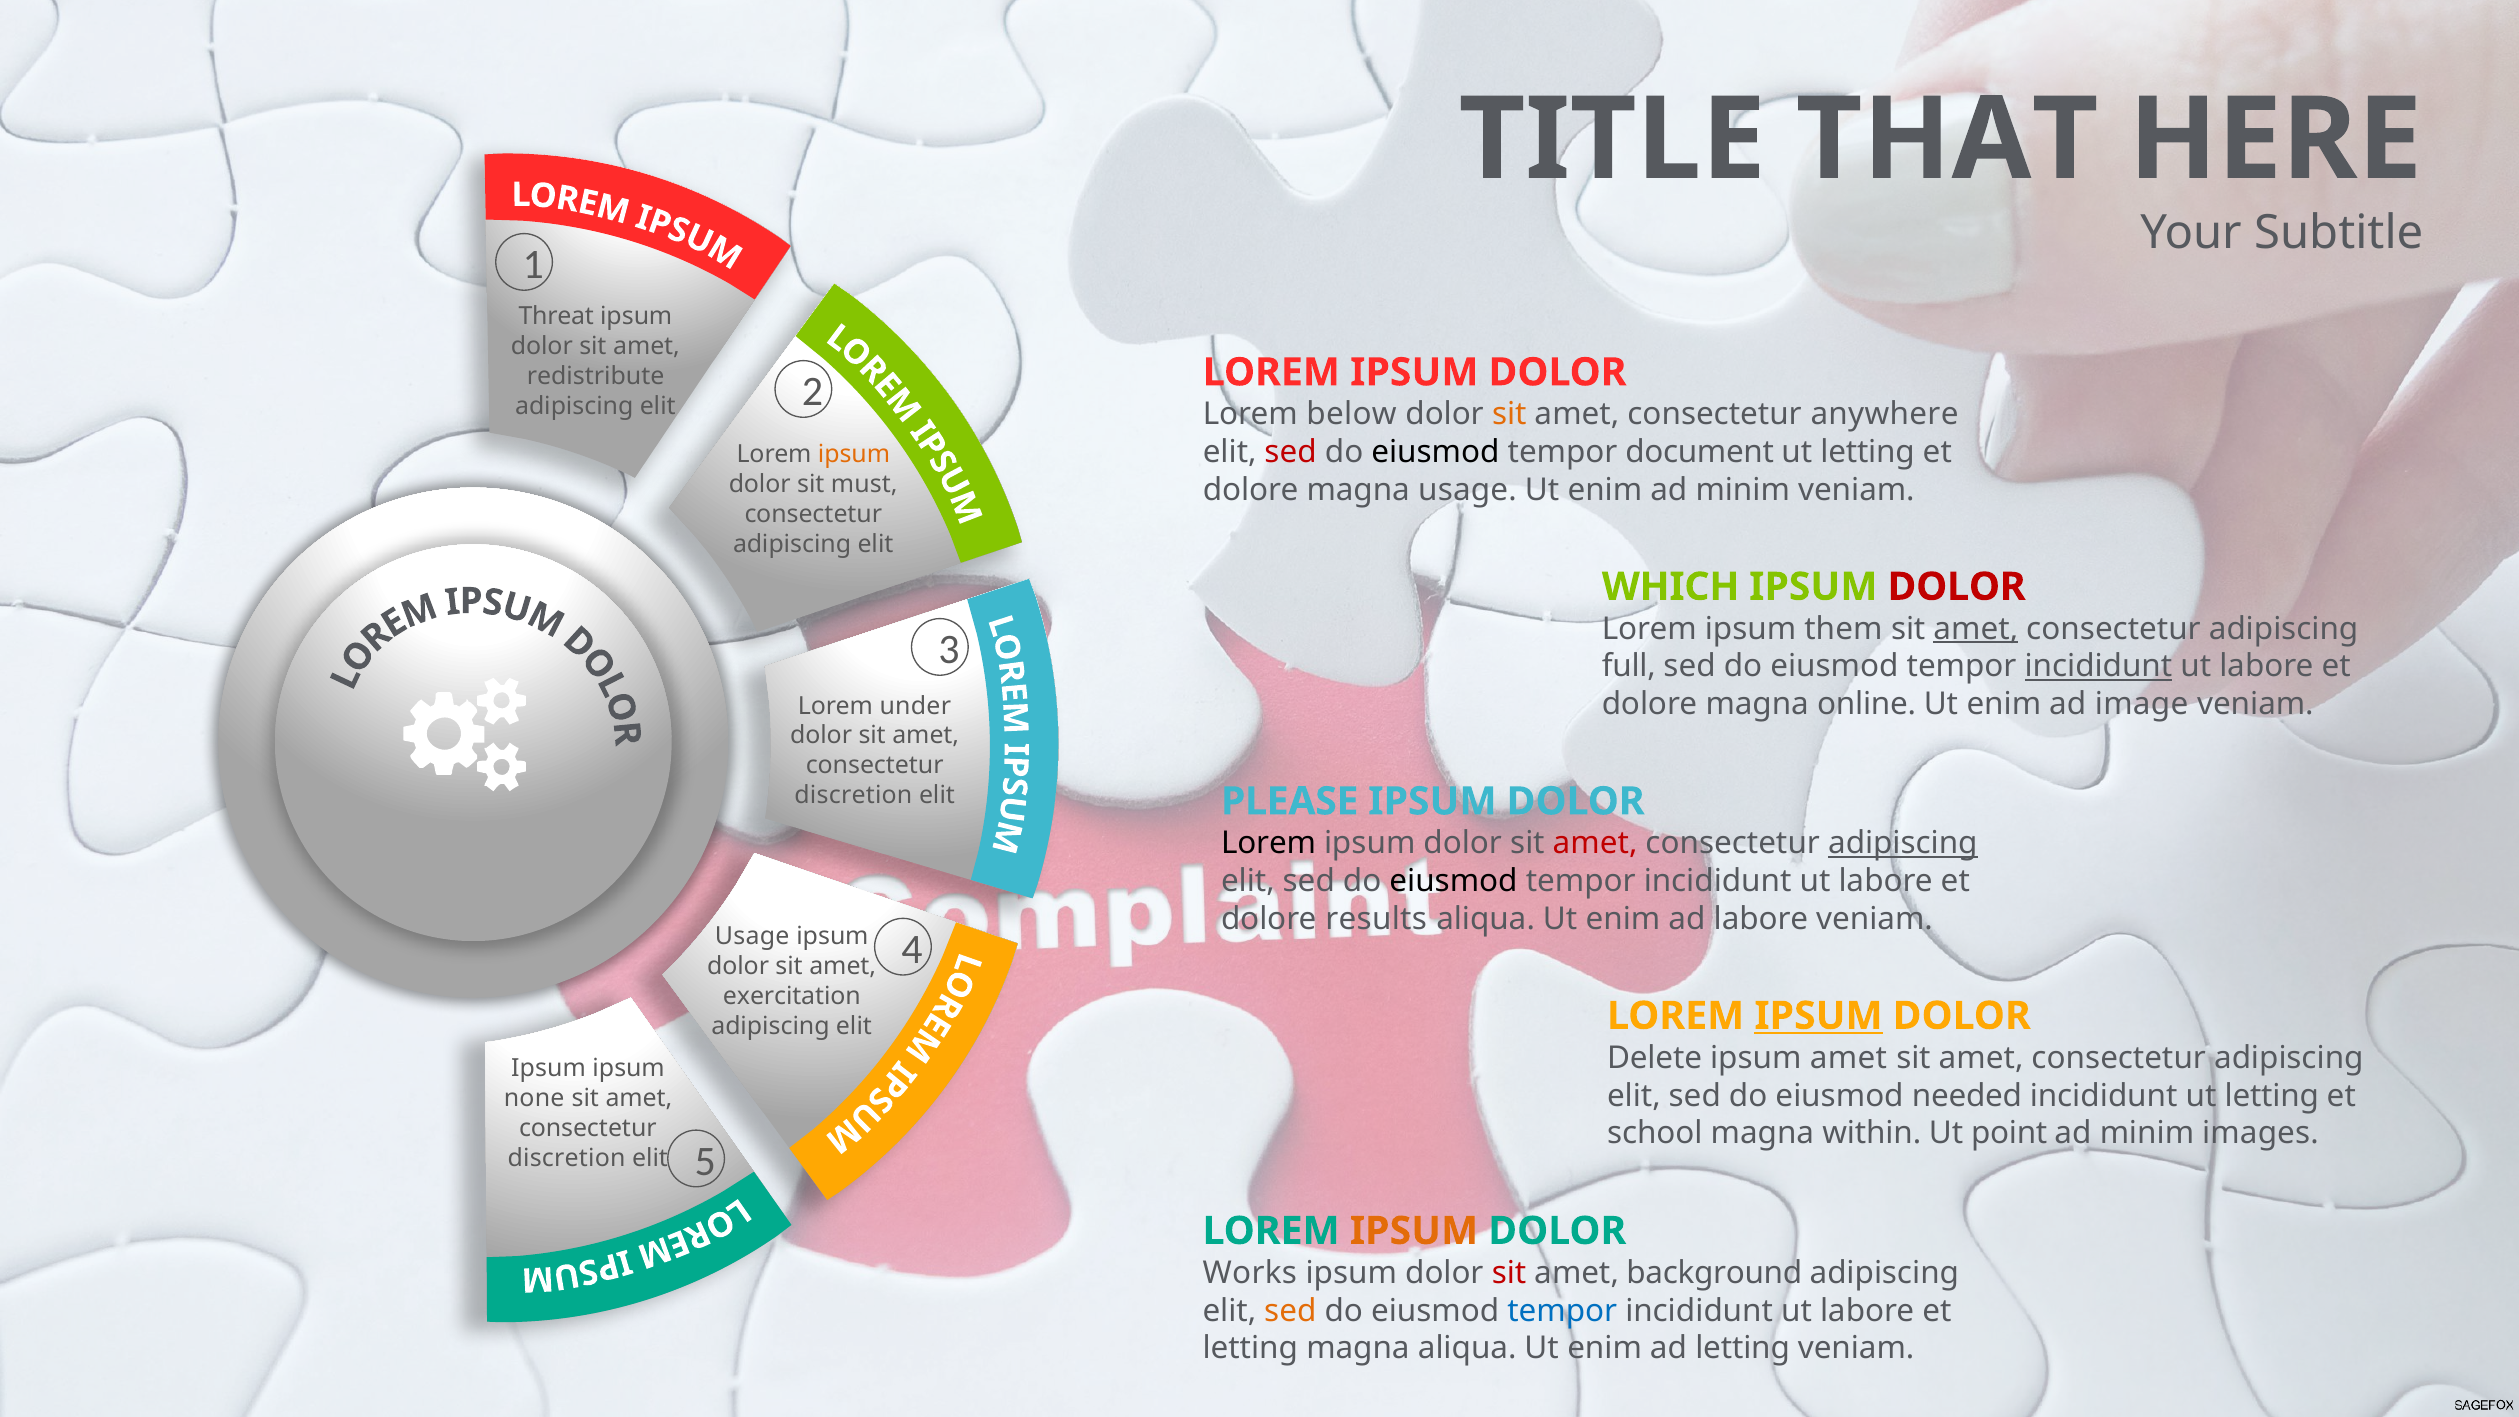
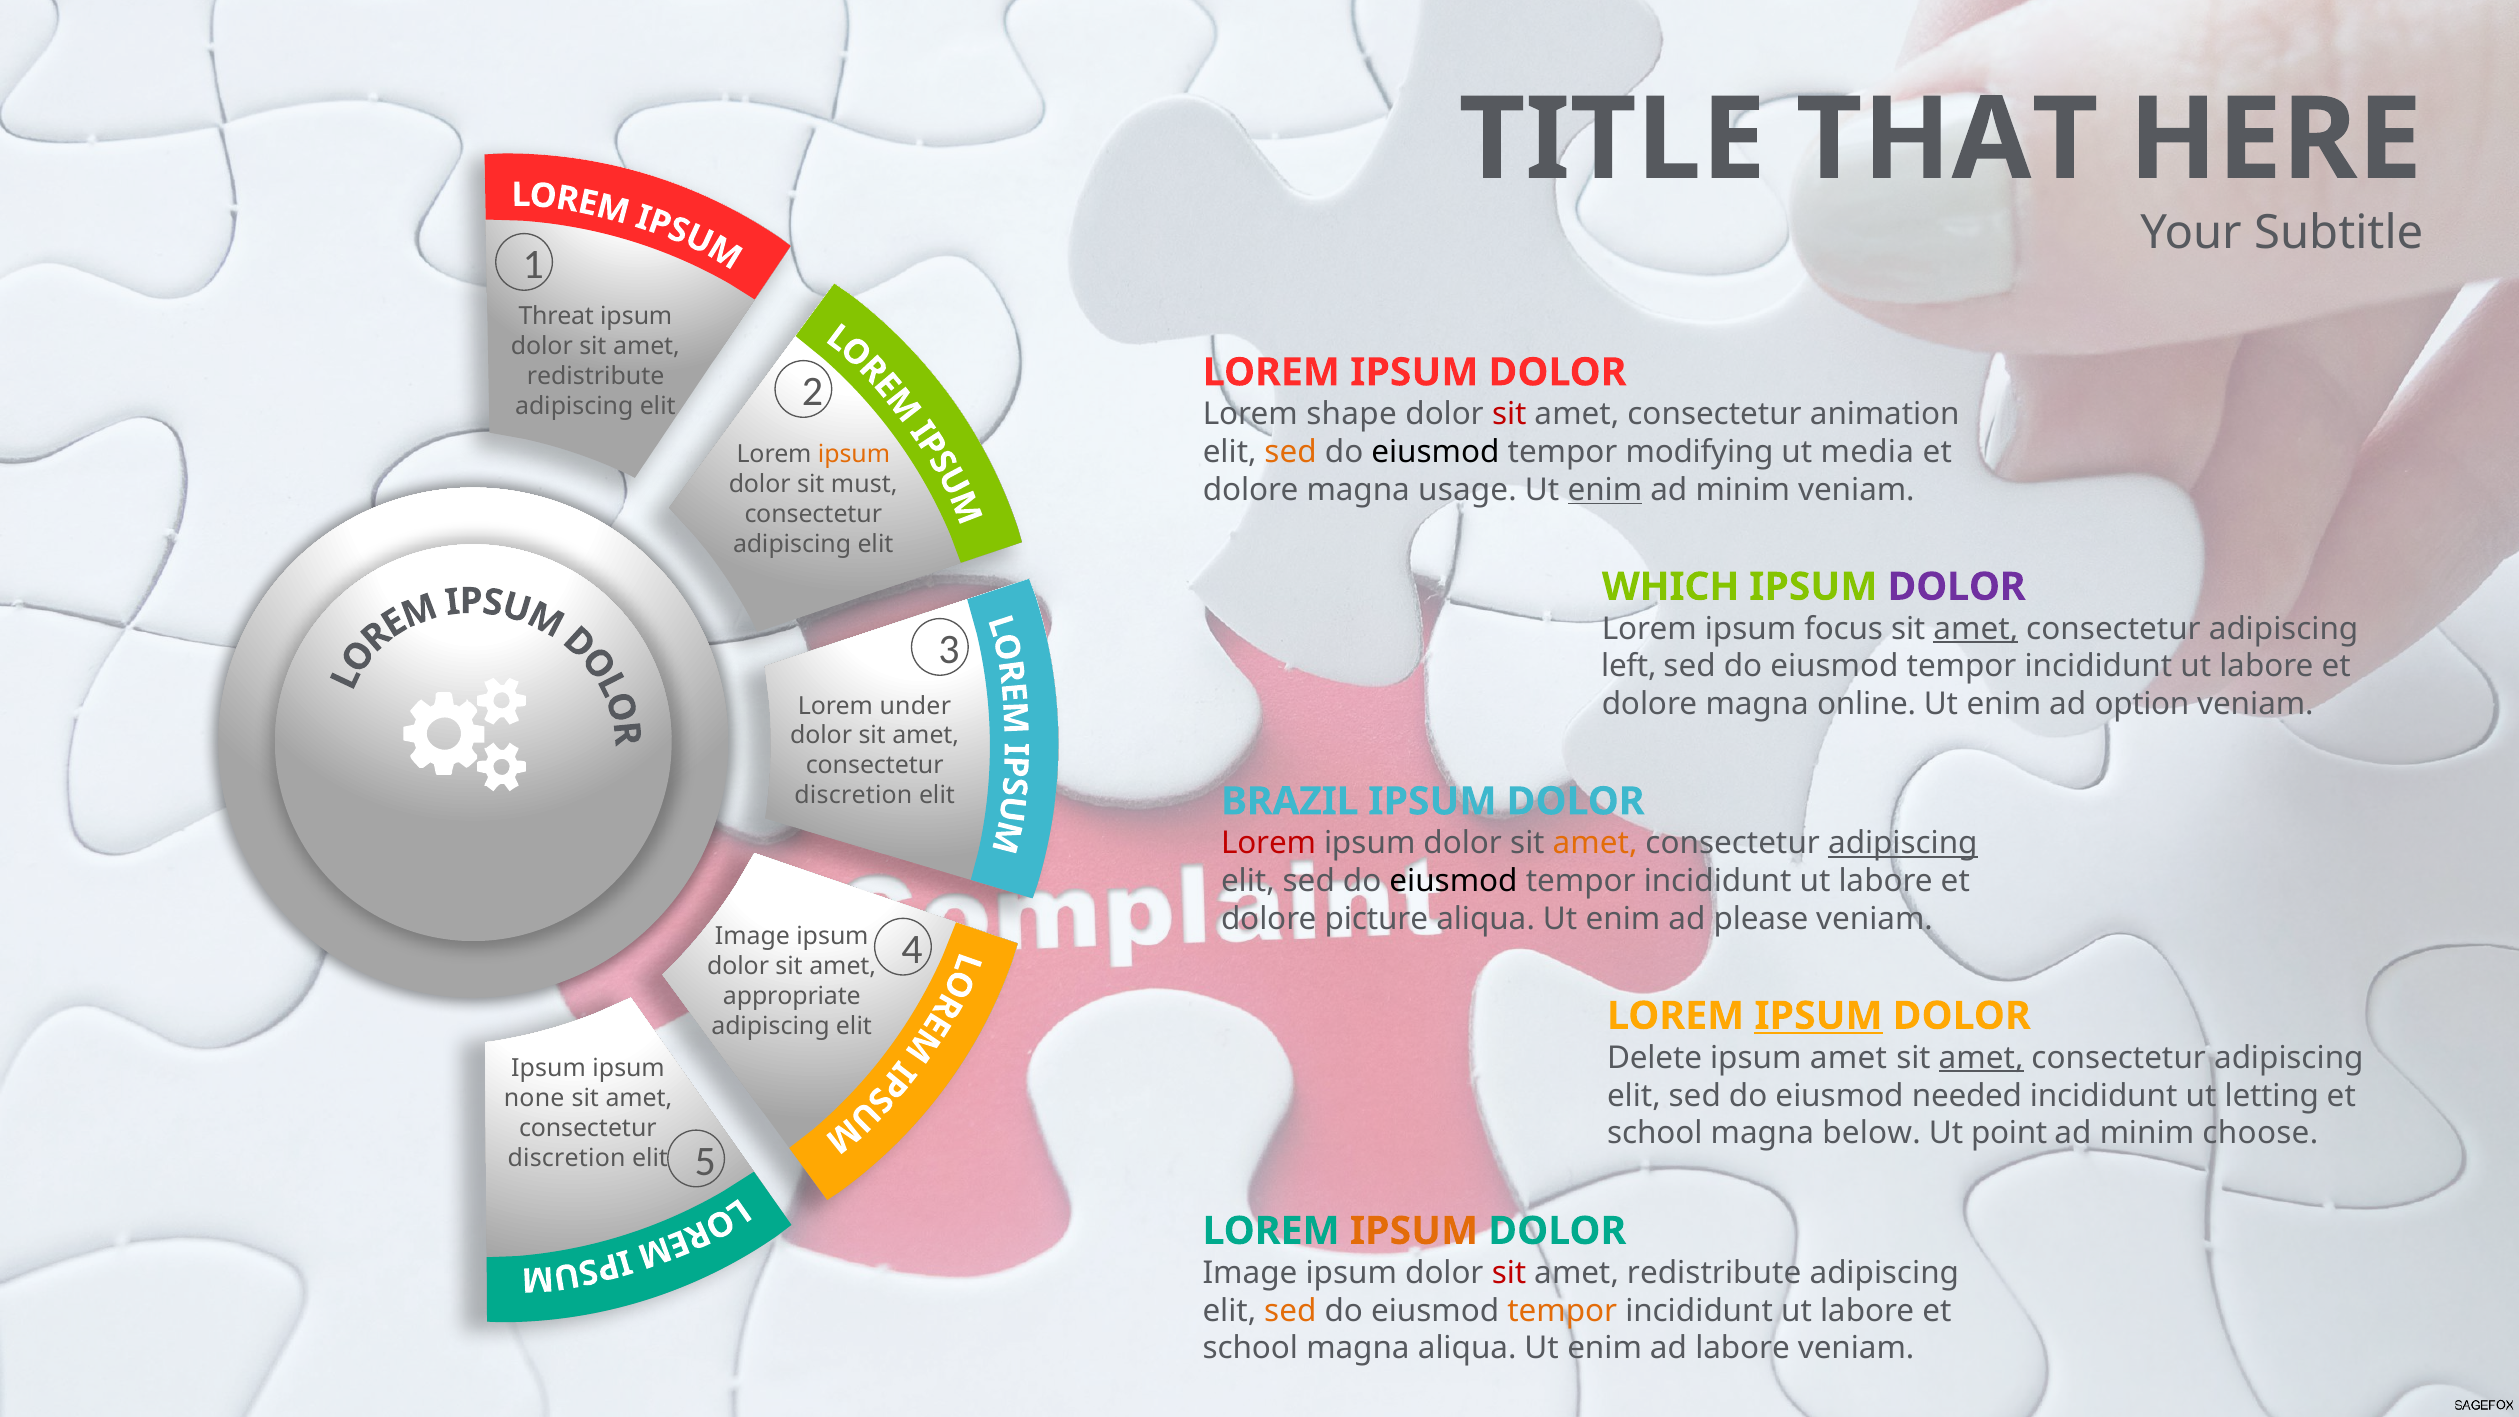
below: below -> shape (1352, 414)
sit colour: orange -> red (1509, 414)
anywhere: anywhere -> animation (1885, 414)
sed colour: red -> orange (1291, 452)
document: document -> modifying (1700, 452)
letting: letting -> media (1867, 452)
enim underline: none -> present (1605, 490)
DOLOR colour: red -> purple (1957, 587)
them: them -> focus (1844, 629)
full: full -> left (1629, 667)
incididunt underline: present -> none (2098, 667)
image: image -> option (2142, 704)
PLEASE: PLEASE -> BRAZIL (1290, 801)
Lorem colour: black -> red (1269, 843)
amet colour: red -> orange (1595, 843)
results: results -> picture (1376, 919)
ad labore: labore -> please (1761, 919)
Usage: Usage -> Image (752, 937)
exercitation: exercitation -> appropriate (792, 996)
amet underline: none -> present (1981, 1058)
within: within -> below (1872, 1133)
images: images -> choose (2260, 1133)
Works: Works -> Image (1250, 1273)
background: background -> redistribute (1714, 1273)
tempor colour: blue -> orange (1562, 1311)
letting: letting -> school (1250, 1348)
ad letting: letting -> labore (1743, 1348)
